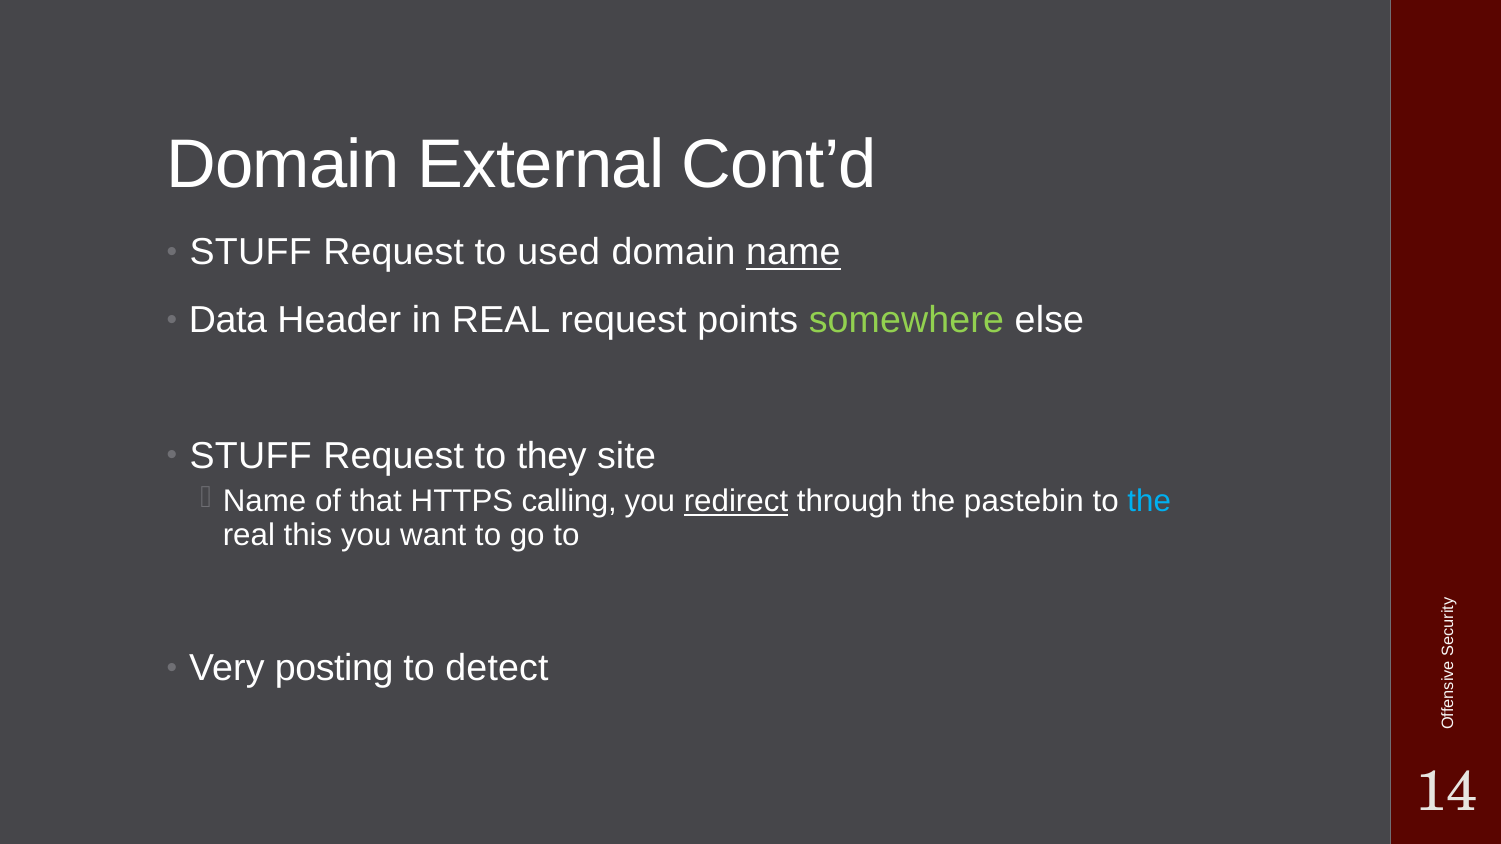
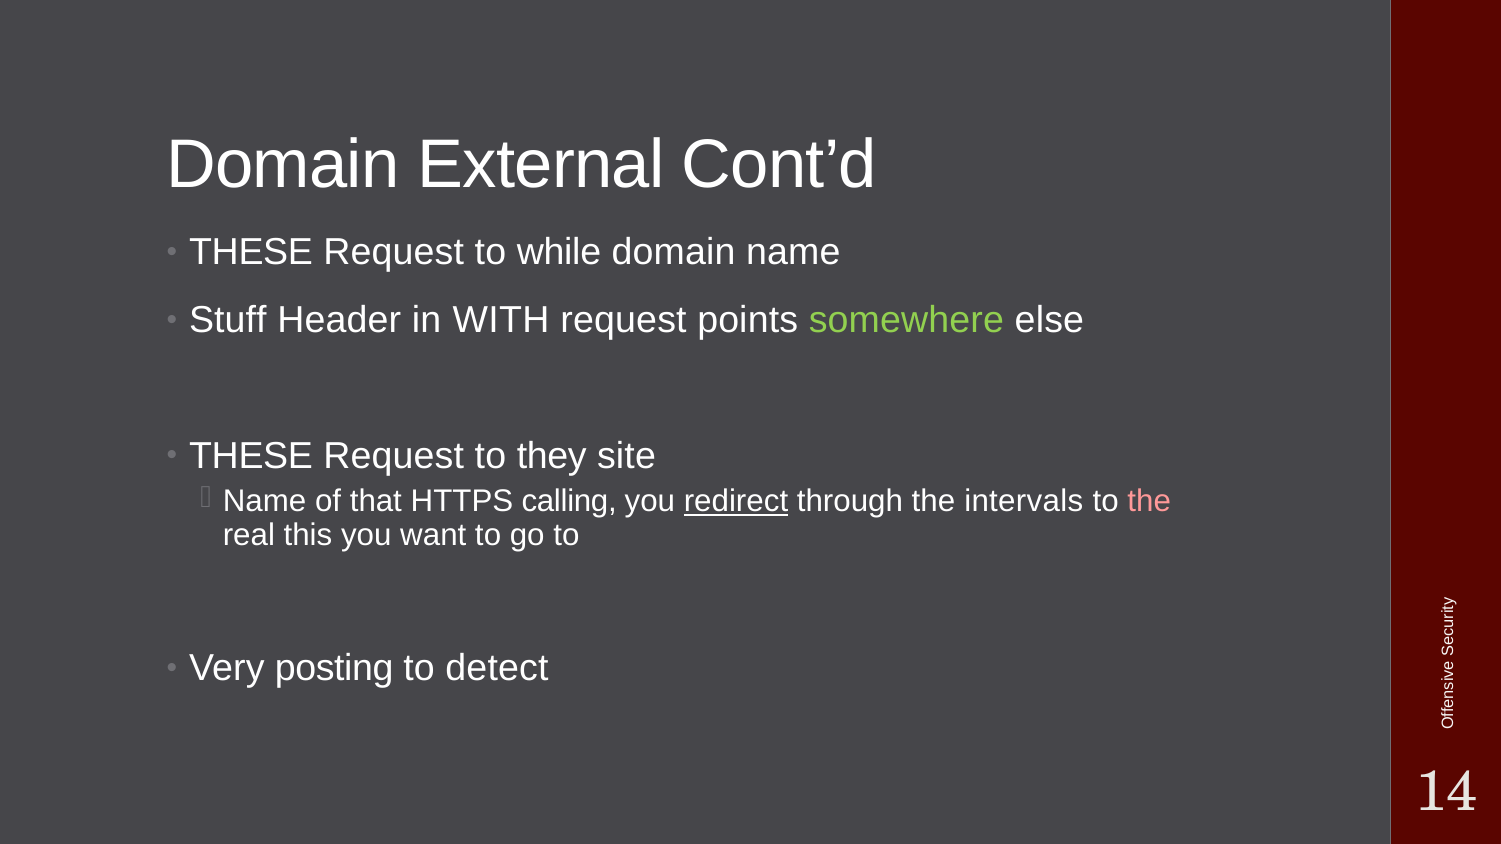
STUFF: STUFF -> THESE (251, 253)
used: used -> while (559, 253)
name underline: present -> none (793, 253)
Data: Data -> Stuff (228, 320)
in REAL: REAL -> WITH (501, 320)
STUFF: STUFF -> THESE (251, 456)
pastebin: pastebin -> intervals (1024, 502)
the colour: light blue -> pink (1149, 502)
